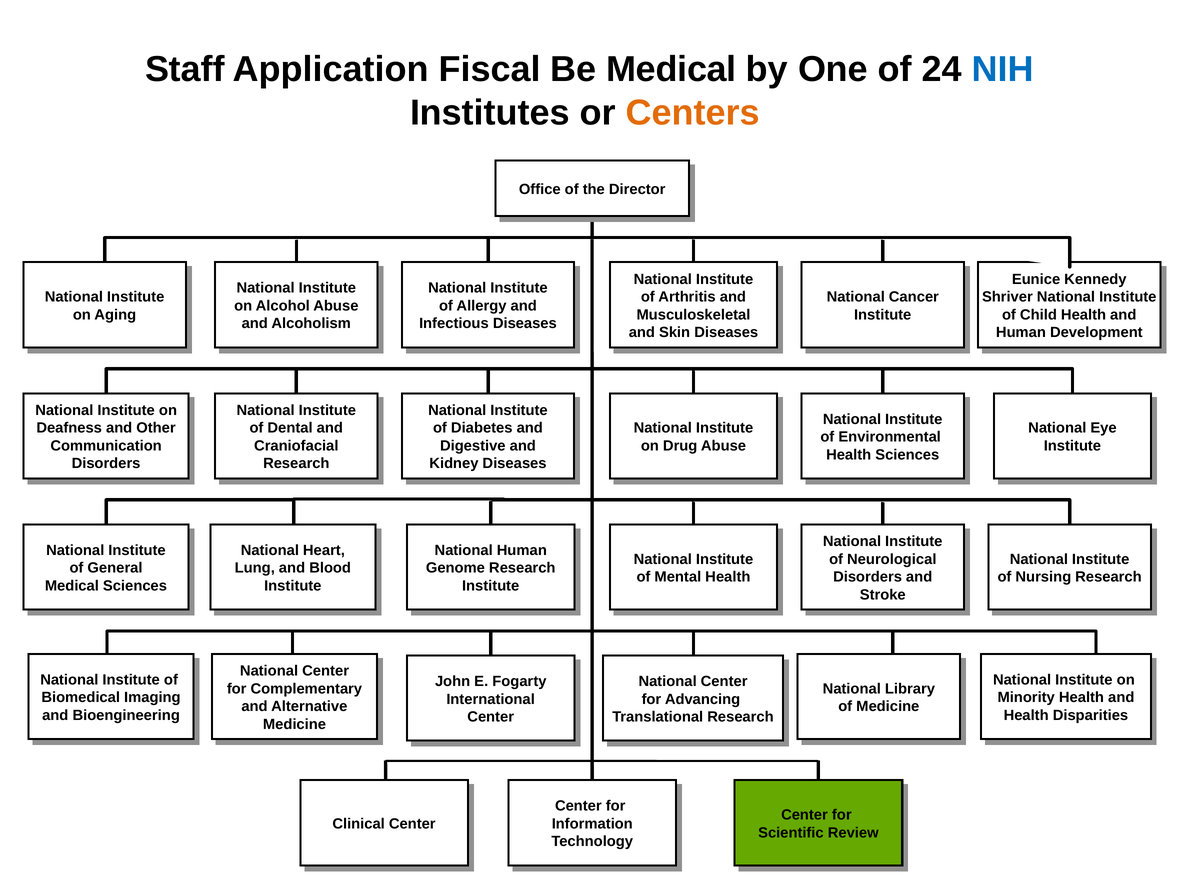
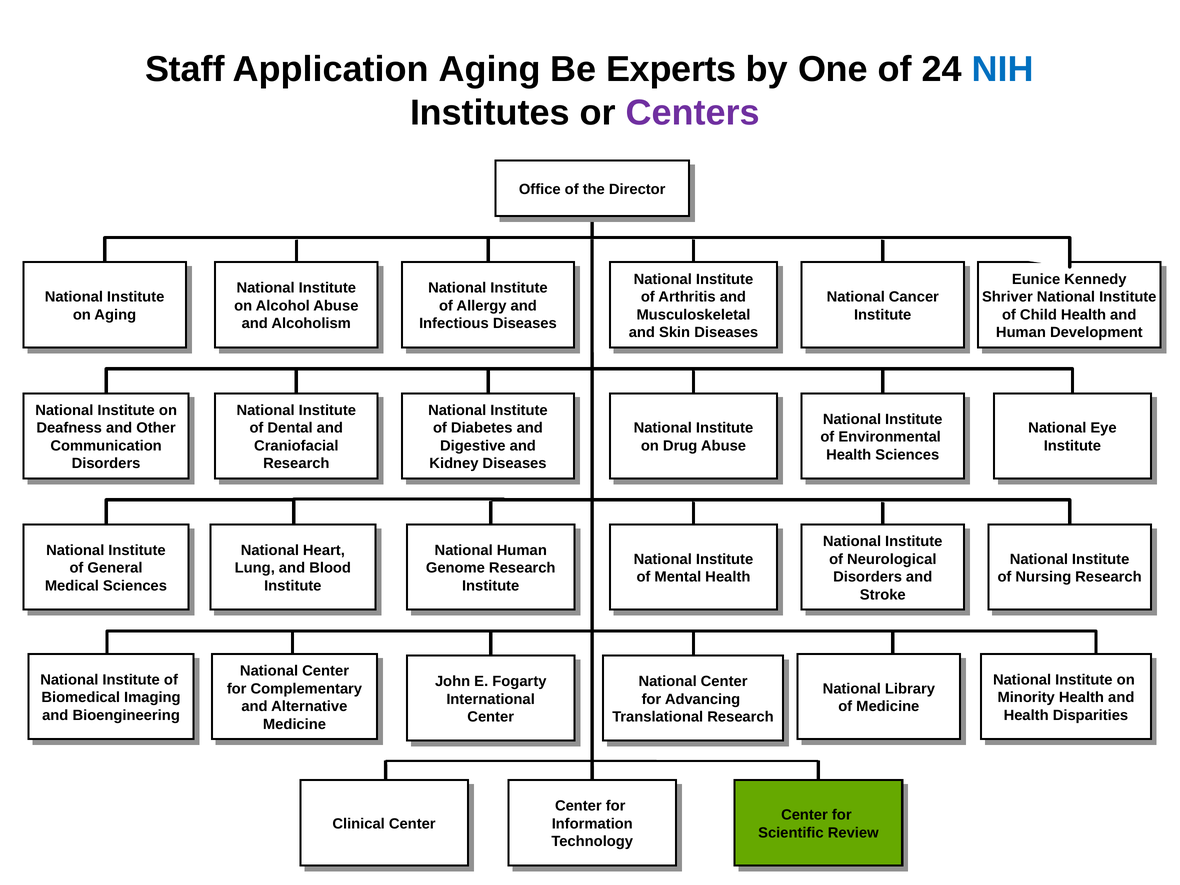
Application Fiscal: Fiscal -> Aging (490, 69)
Be Medical: Medical -> Experts (671, 69)
Centers colour: orange -> purple (693, 113)
